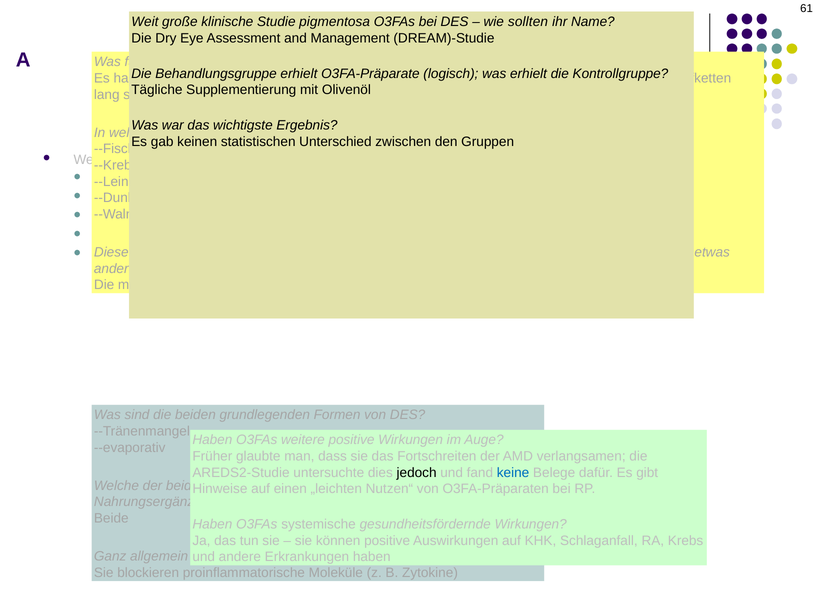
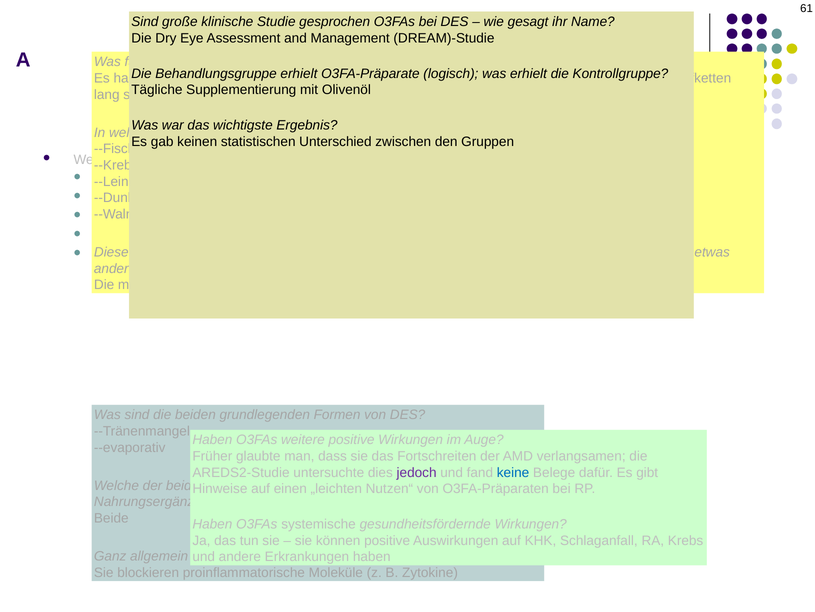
Weit: Weit -> Sind (145, 22)
Studie pigmentosa: pigmentosa -> gesprochen (335, 22)
wie sollten: sollten -> gesagt (528, 22)
jedoch colour: black -> purple (417, 472)
